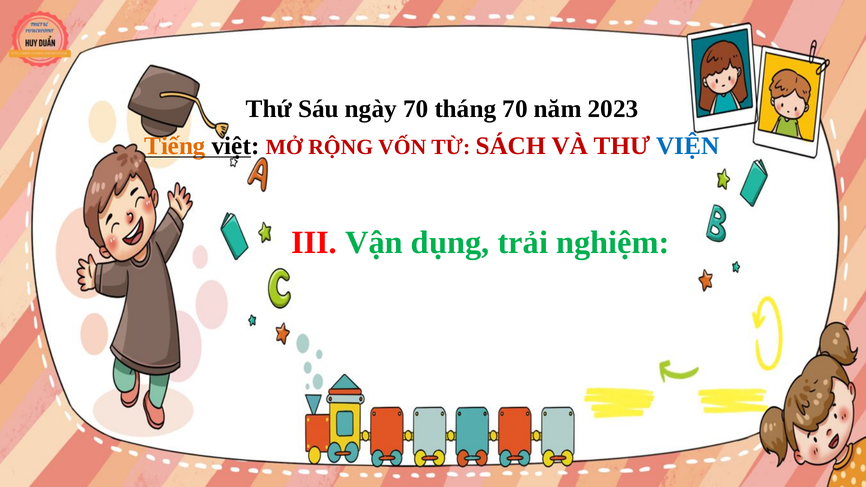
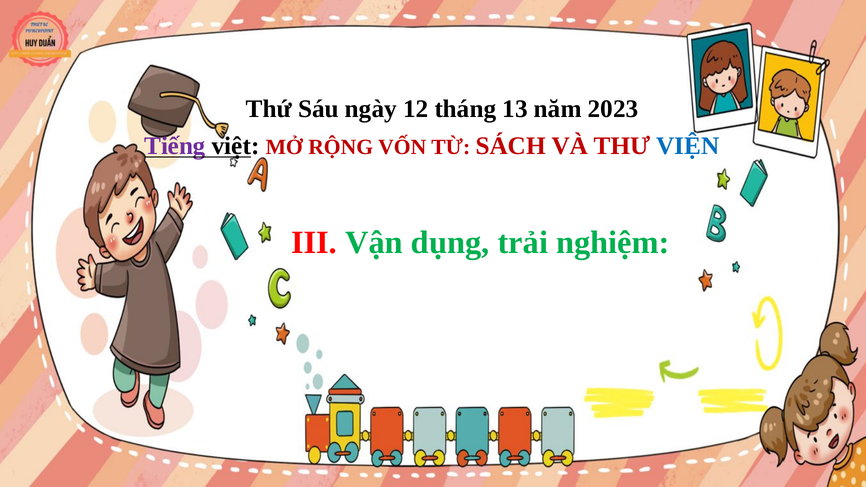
ngày 70: 70 -> 12 (416, 109)
tháng 70: 70 -> 13 (515, 109)
Tiếng colour: orange -> purple (175, 146)
